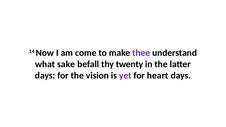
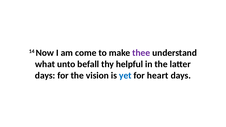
sake: sake -> unto (66, 64)
twenty: twenty -> helpful (129, 64)
yet colour: purple -> blue (125, 76)
